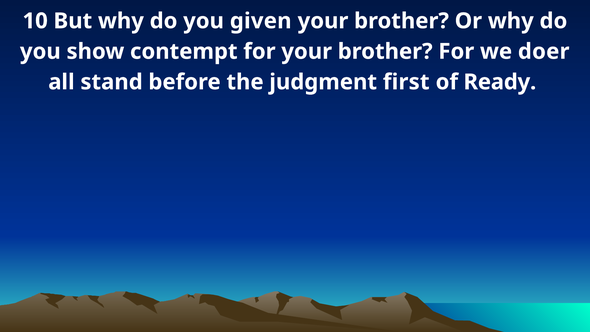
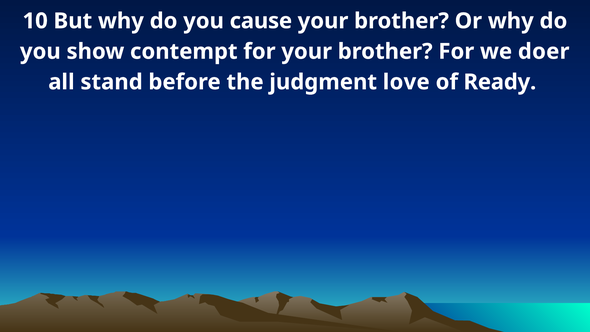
given: given -> cause (261, 21)
first: first -> love (406, 82)
